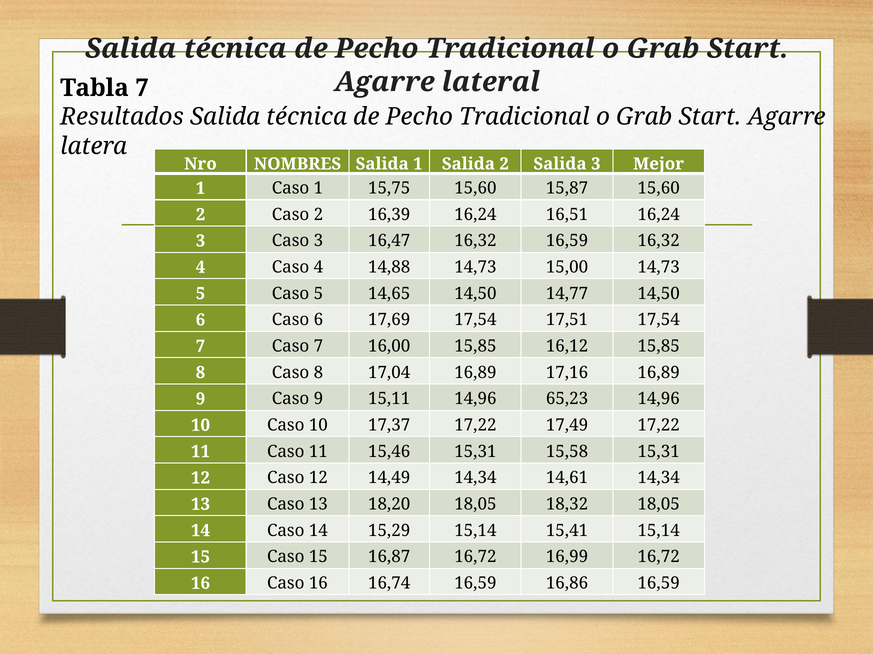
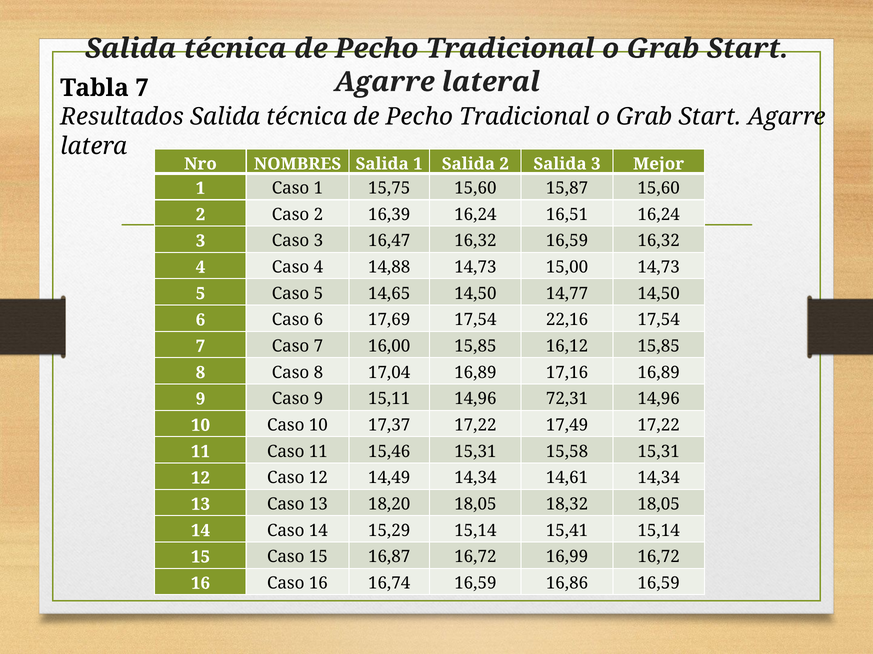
17,51: 17,51 -> 22,16 (567, 320)
65,23: 65,23 -> 72,31 (567, 399)
